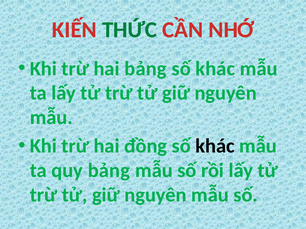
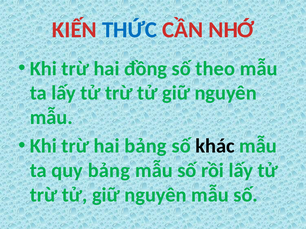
THỨC colour: green -> blue (130, 30)
hai bảng: bảng -> đồng (146, 69)
khác: khác -> theo (215, 69)
hai đồng: đồng -> bảng (145, 146)
